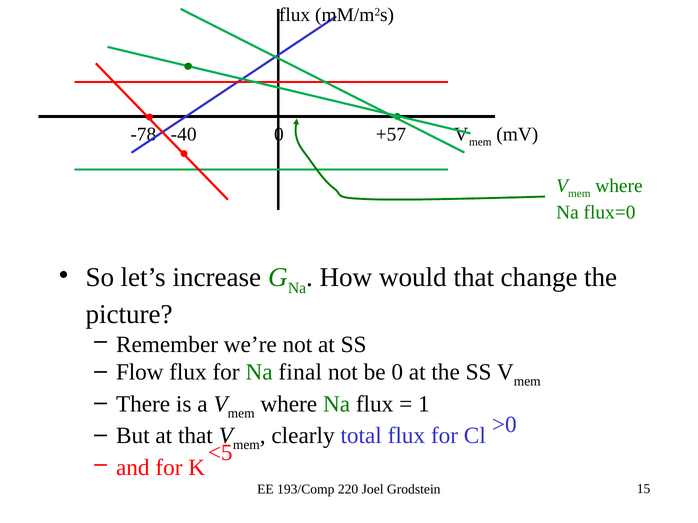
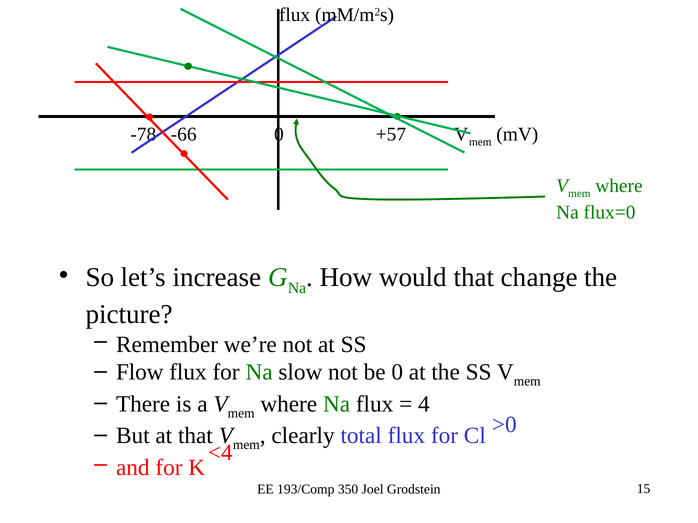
-40: -40 -> -66 (184, 134)
final: final -> slow (300, 373)
1: 1 -> 4 (424, 404)
<5: <5 -> <4 (220, 453)
220: 220 -> 350 (348, 490)
